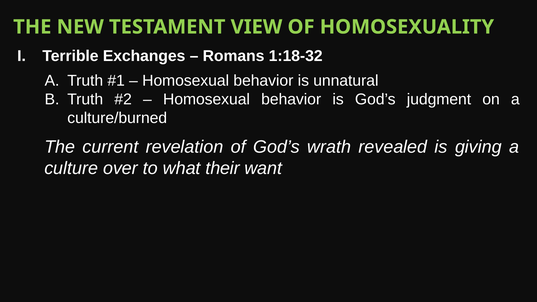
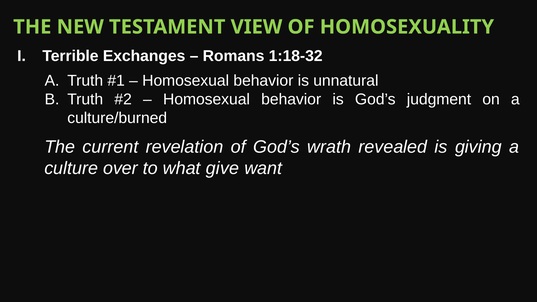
their: their -> give (222, 168)
